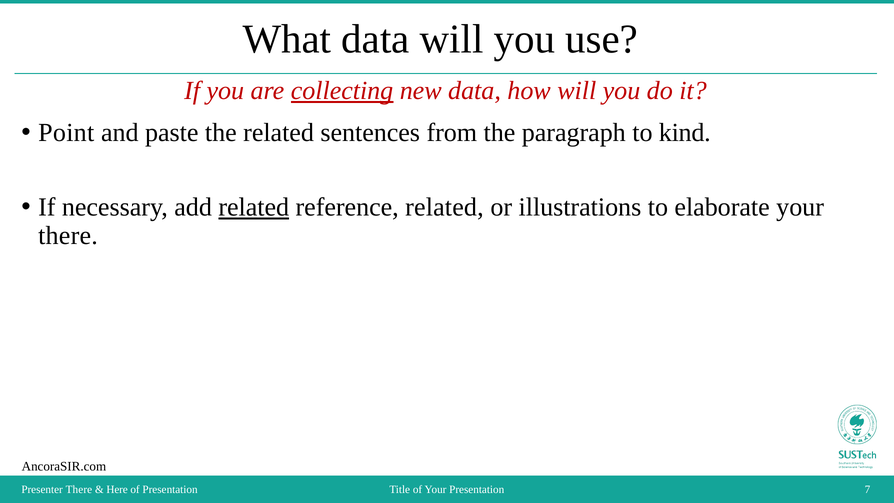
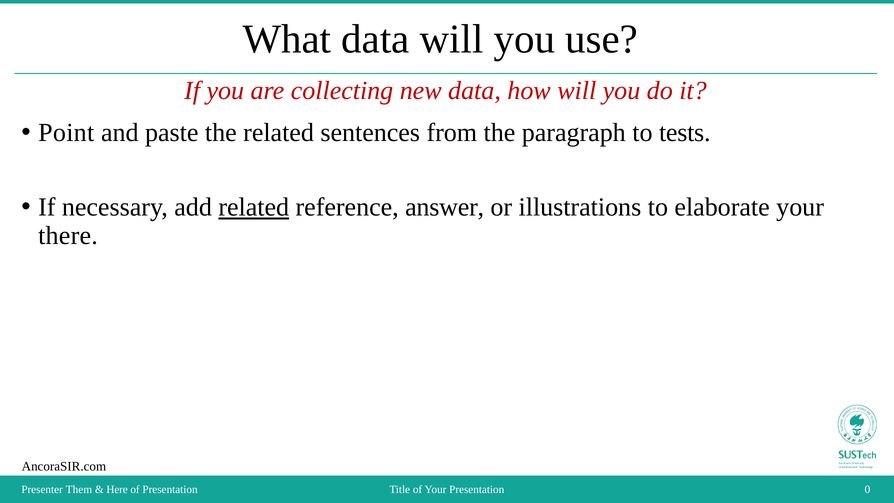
collecting underline: present -> none (342, 91)
kind: kind -> tests (685, 132)
reference related: related -> answer (445, 207)
Presenter There: There -> Them (79, 490)
7: 7 -> 0 (868, 490)
